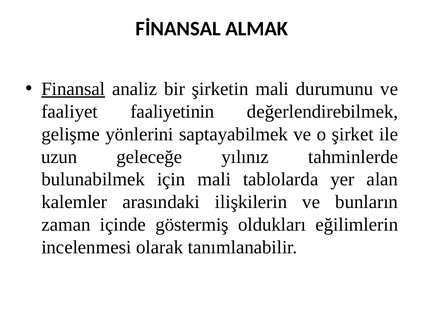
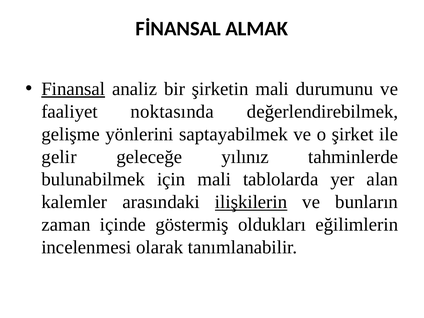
faaliyetinin: faaliyetinin -> noktasında (172, 112)
uzun: uzun -> gelir (59, 157)
ilişkilerin underline: none -> present (251, 202)
